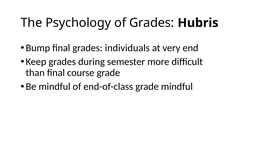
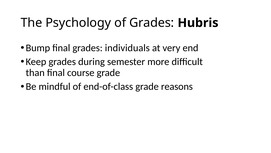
grade mindful: mindful -> reasons (177, 86)
